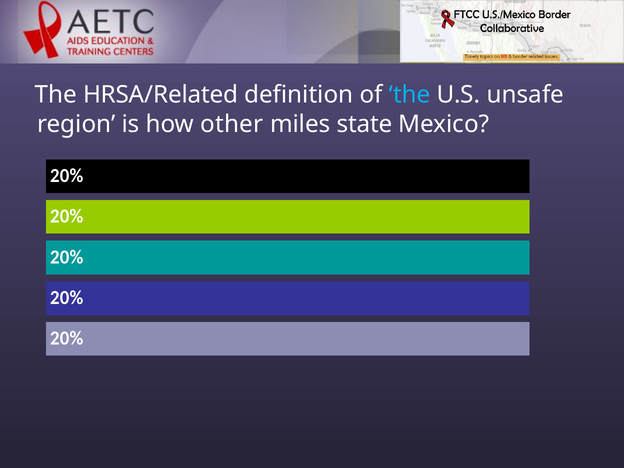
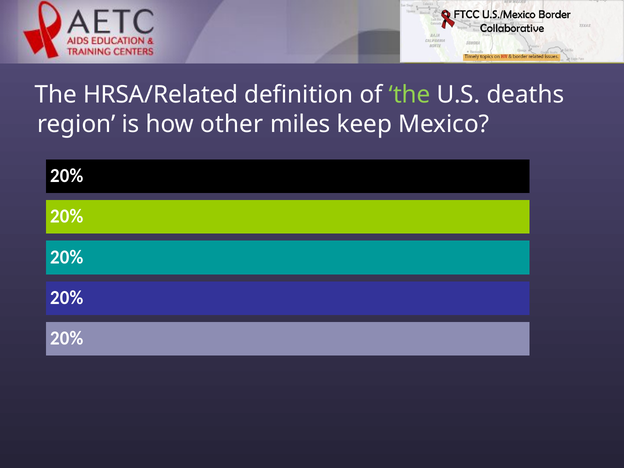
the colour: light blue -> light green (410, 95)
unsafe: unsafe -> deaths (525, 95)
state: state -> keep (364, 124)
